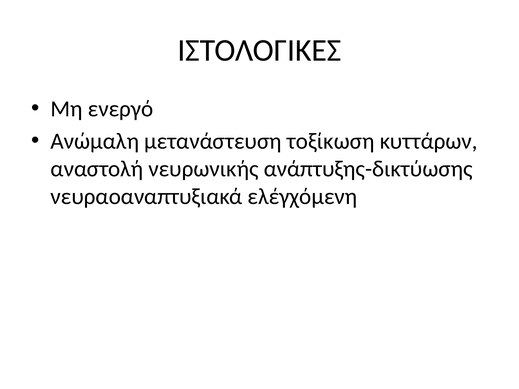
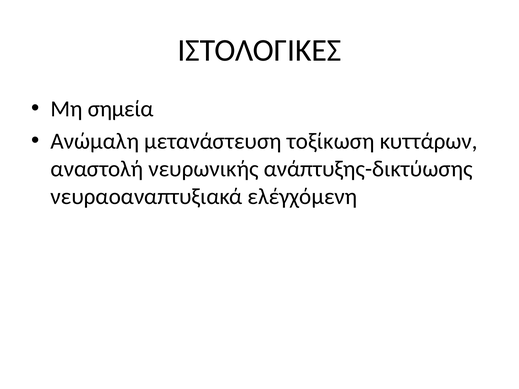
ενεργό: ενεργό -> σημεία (121, 109)
